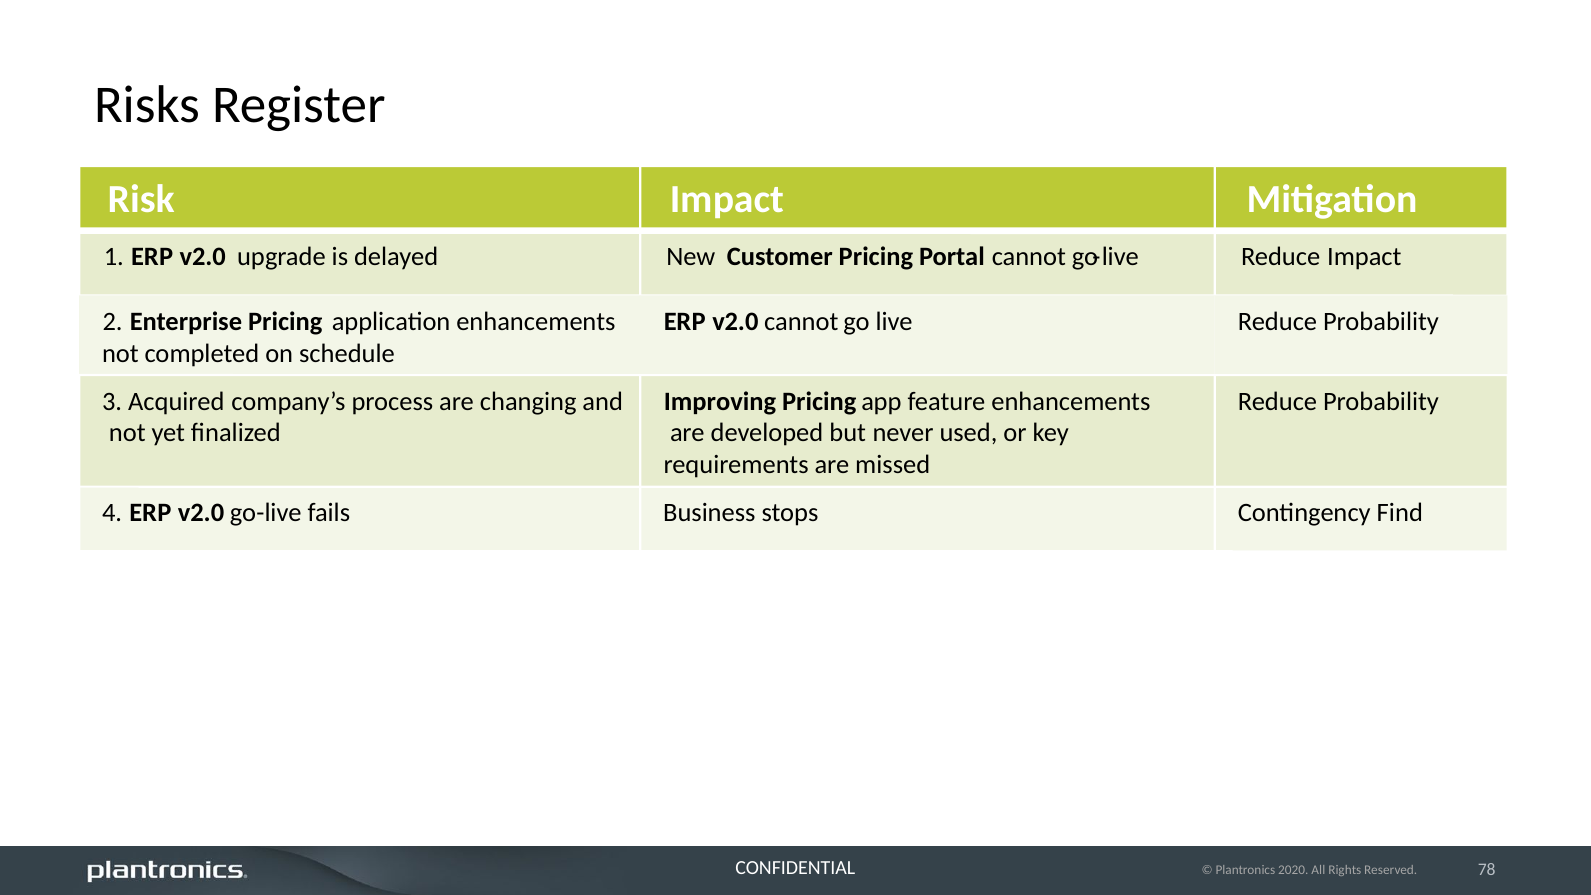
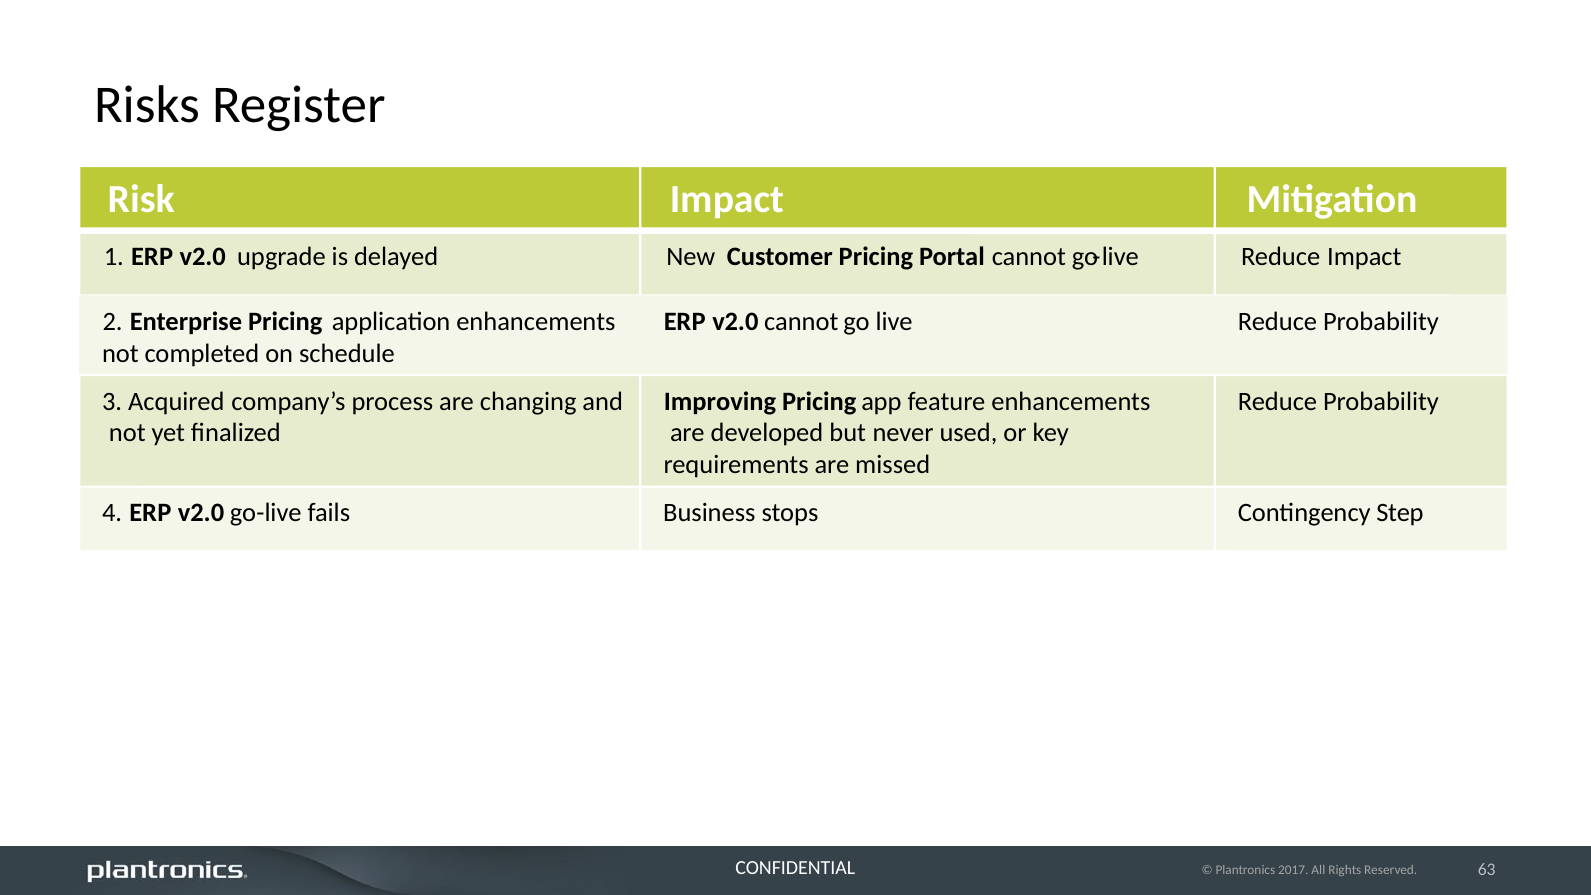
Find: Find -> Step (1400, 513)
78: 78 -> 63 (1487, 870)
2020: 2020 -> 2017 (1293, 870)
